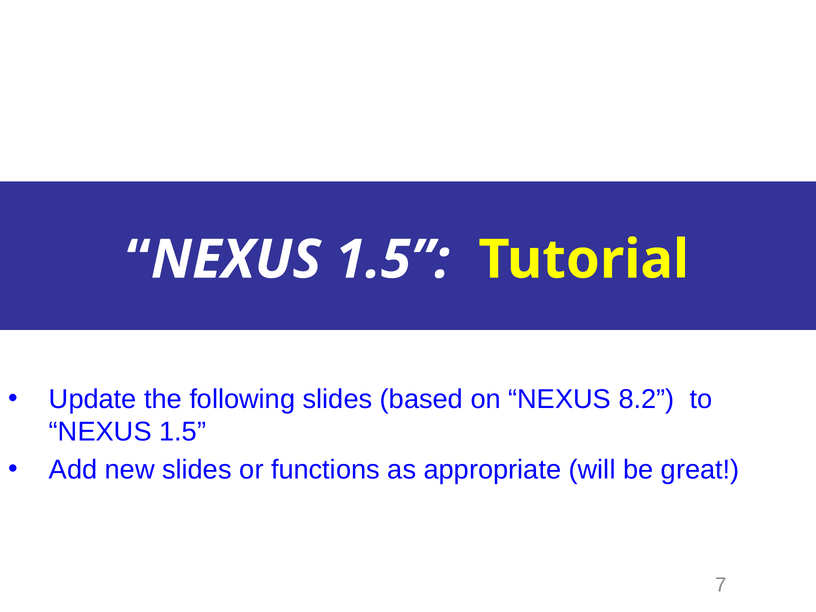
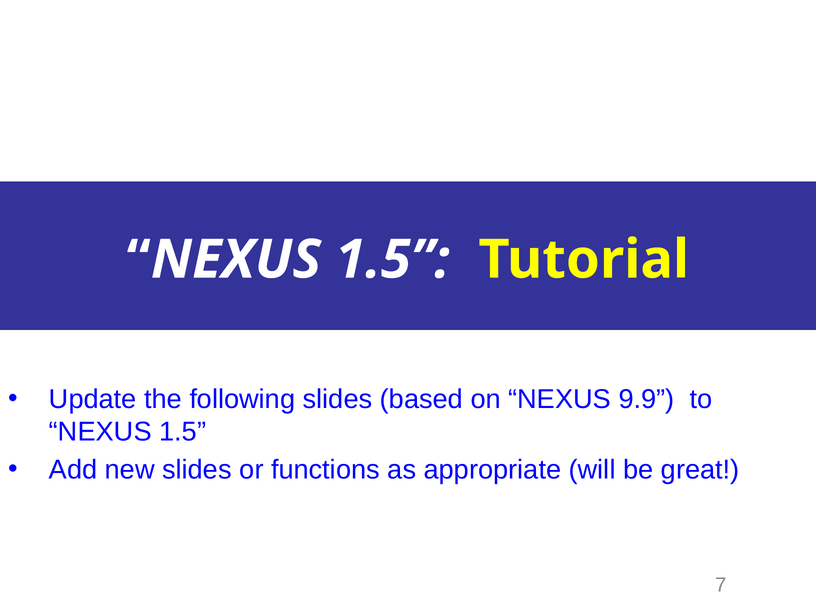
8.2: 8.2 -> 9.9 (647, 399)
